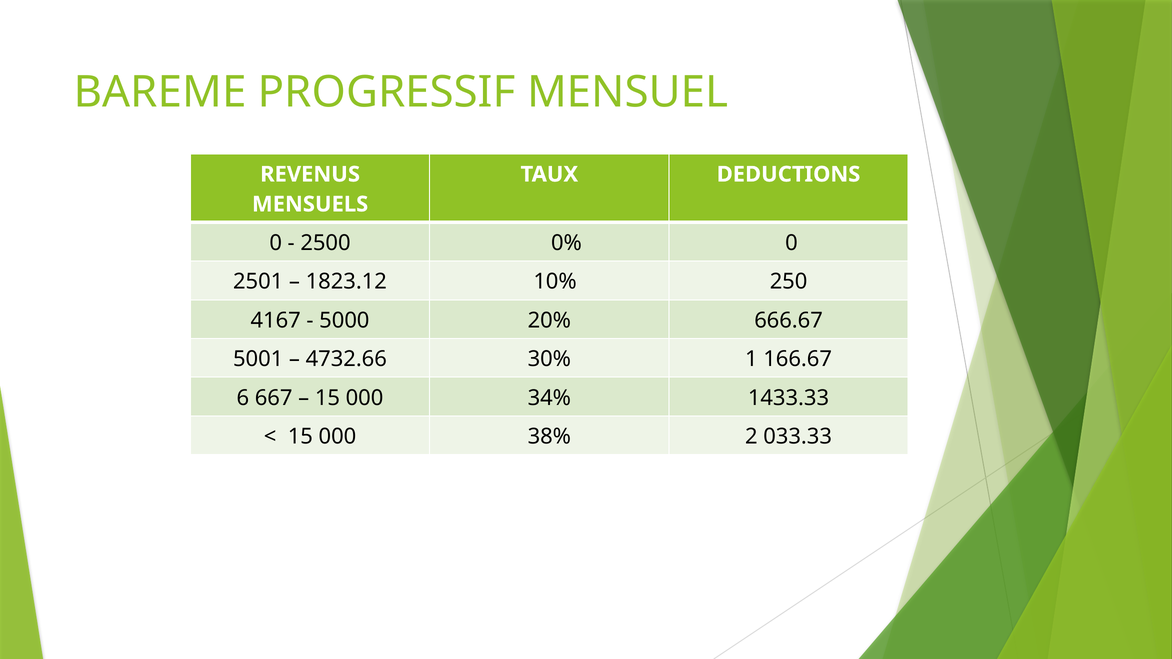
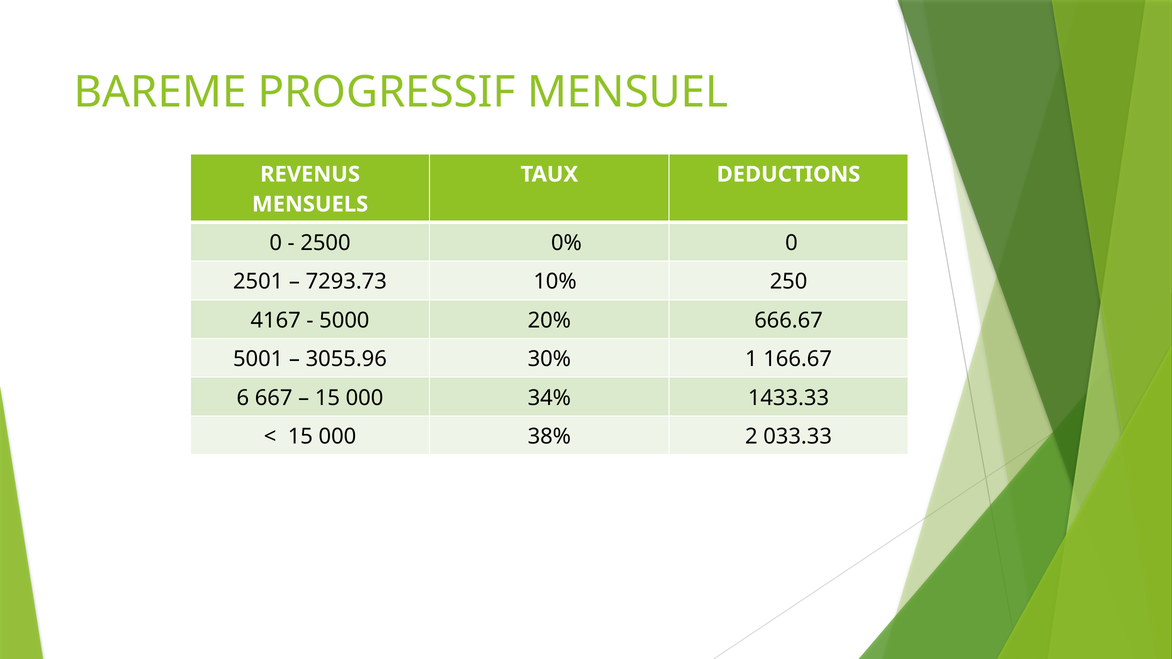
1823.12: 1823.12 -> 7293.73 (346, 282)
4732.66: 4732.66 -> 3055.96 (346, 359)
